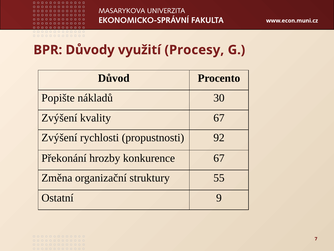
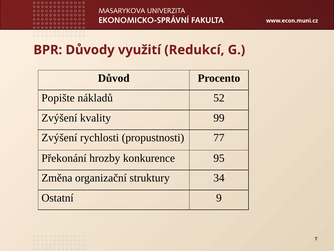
Procesy: Procesy -> Redukcí (194, 50)
30: 30 -> 52 (219, 98)
kvality 67: 67 -> 99 (219, 118)
92: 92 -> 77 (219, 137)
konkurence 67: 67 -> 95 (219, 158)
55: 55 -> 34 (219, 178)
